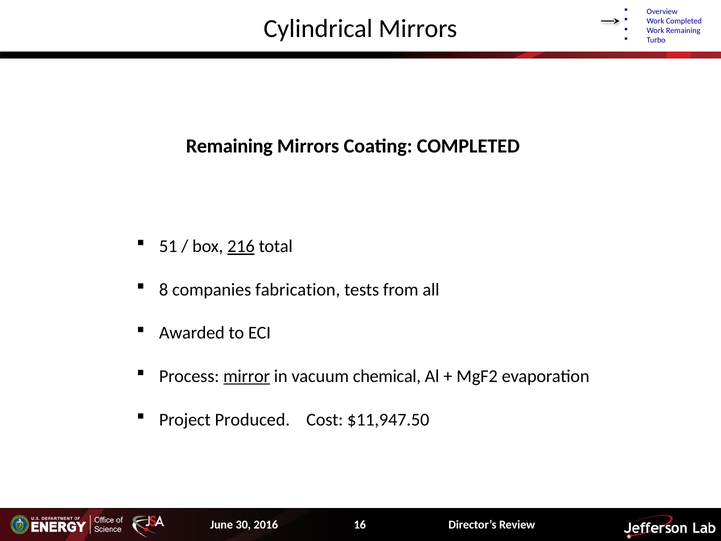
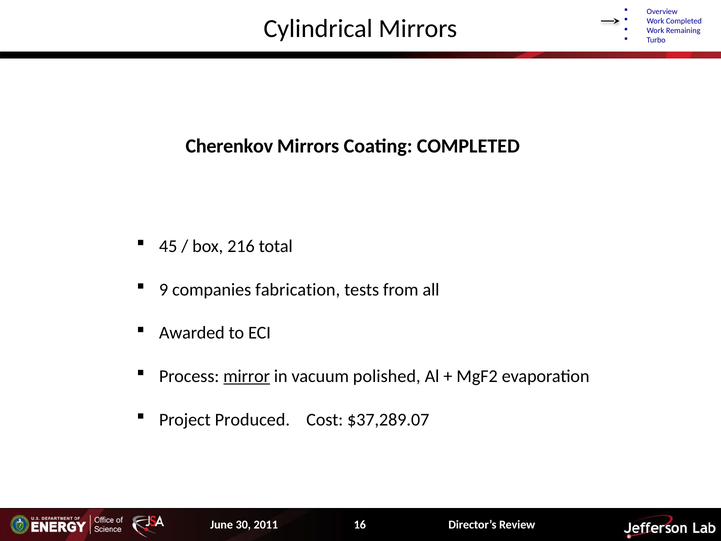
Remaining: Remaining -> Cherenkov (229, 146)
51: 51 -> 45 (168, 246)
216 underline: present -> none (241, 246)
8: 8 -> 9 (164, 290)
chemical: chemical -> polished (387, 376)
$11,947.50: $11,947.50 -> $37,289.07 (388, 419)
2016: 2016 -> 2011 (266, 525)
